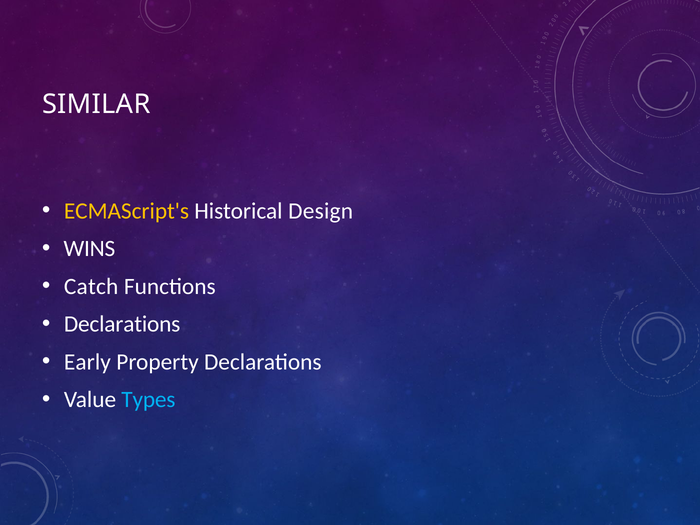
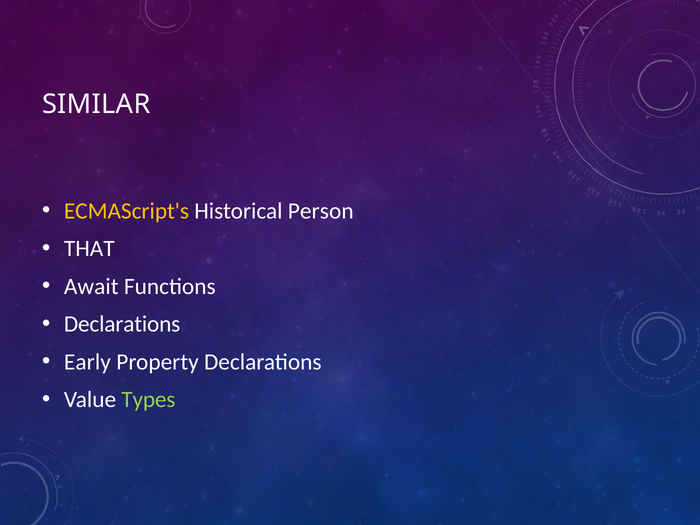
Design: Design -> Person (321, 211)
WINS: WINS -> THAT (89, 249)
Catch: Catch -> Await (91, 286)
Types colour: light blue -> light green (148, 400)
